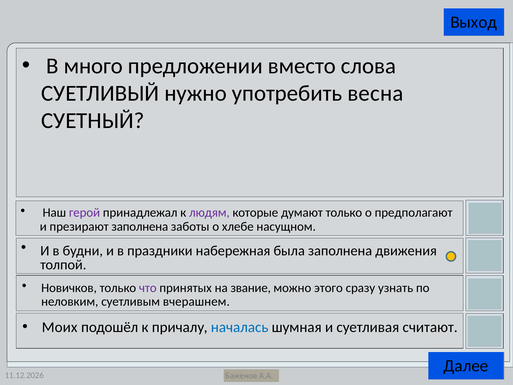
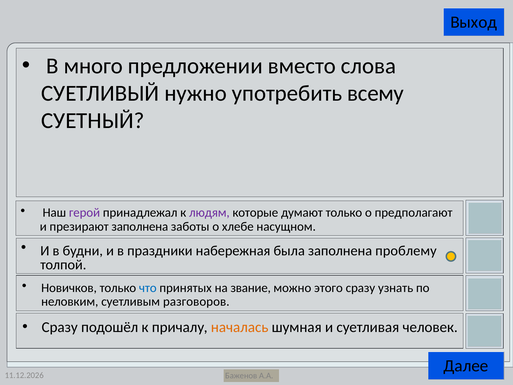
весна: весна -> всему (376, 93)
движения: движения -> проблему (406, 251)
что colour: purple -> blue (148, 288)
вчерашнем: вчерашнем -> разговоров (196, 302)
Моих: Моих -> Сразу (60, 327)
началась colour: blue -> orange (240, 327)
считают: считают -> человек (430, 327)
